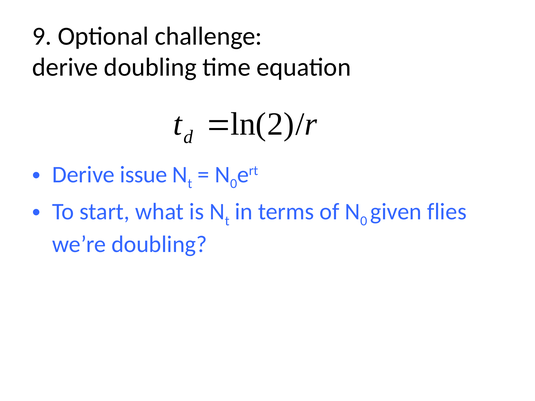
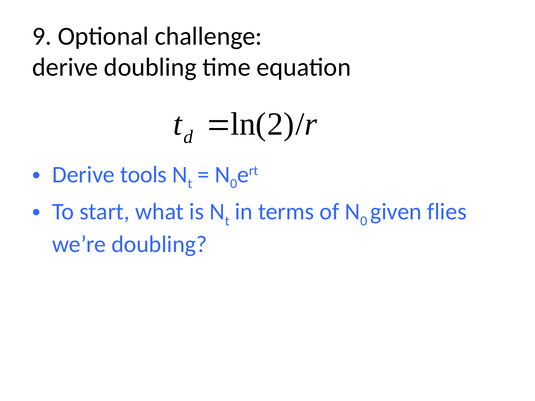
issue: issue -> tools (144, 175)
